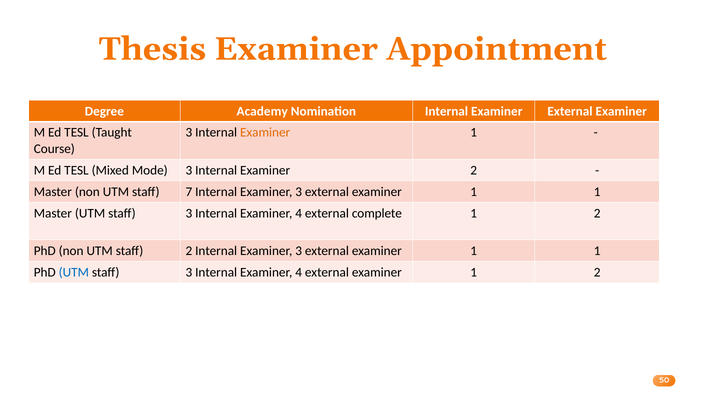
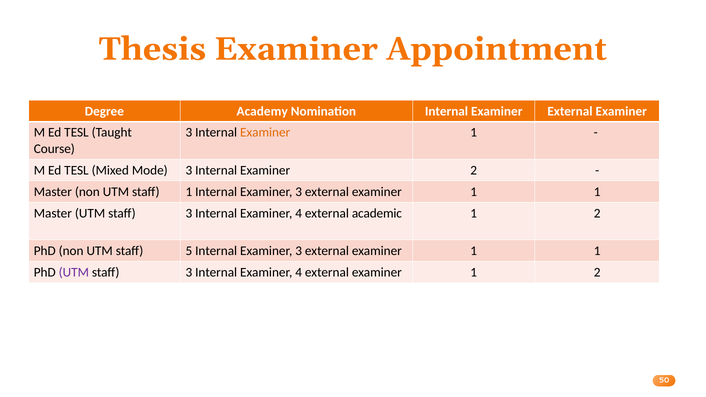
staff 7: 7 -> 1 (189, 192)
complete: complete -> academic (377, 213)
staff 2: 2 -> 5 (189, 251)
UTM colour: blue -> purple (74, 272)
